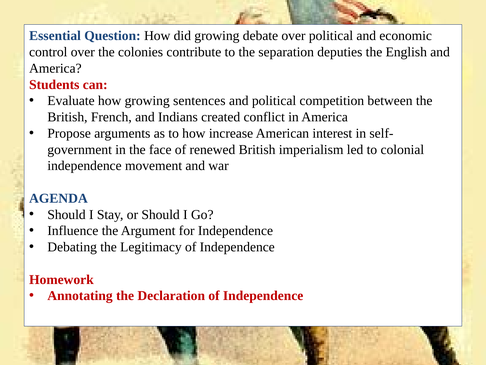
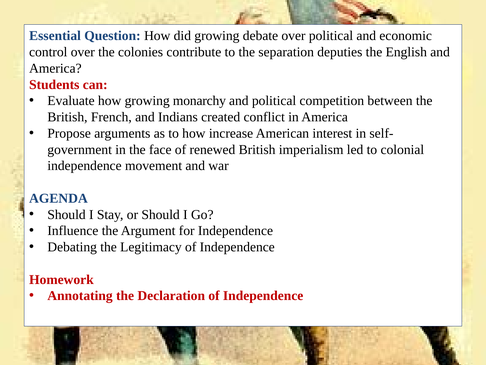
sentences: sentences -> monarchy (199, 101)
